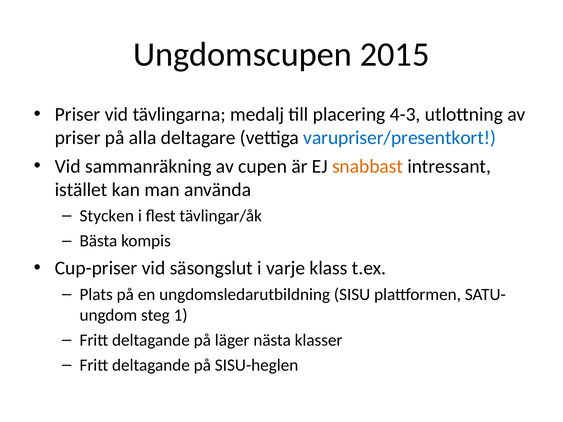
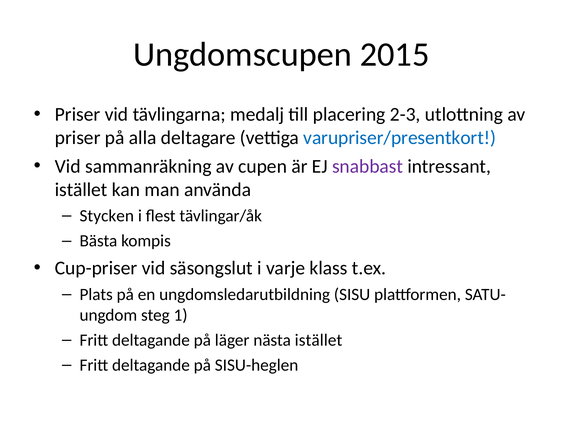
4-3: 4-3 -> 2-3 (405, 114)
snabbast colour: orange -> purple (368, 166)
nästa klasser: klasser -> istället (319, 340)
